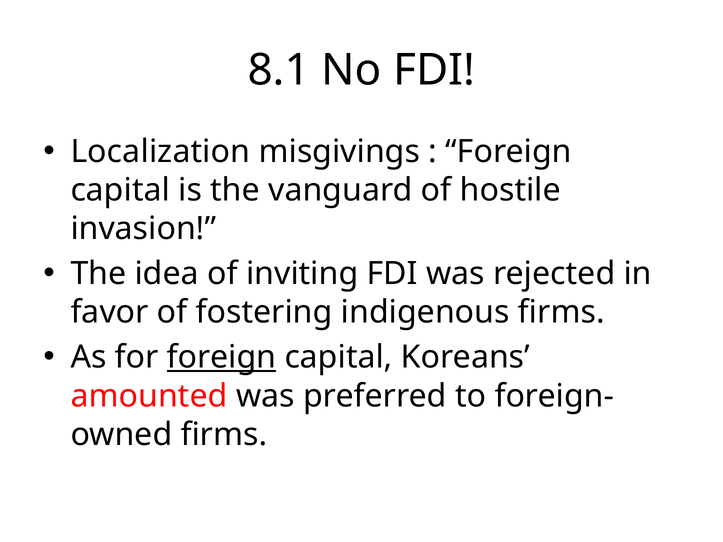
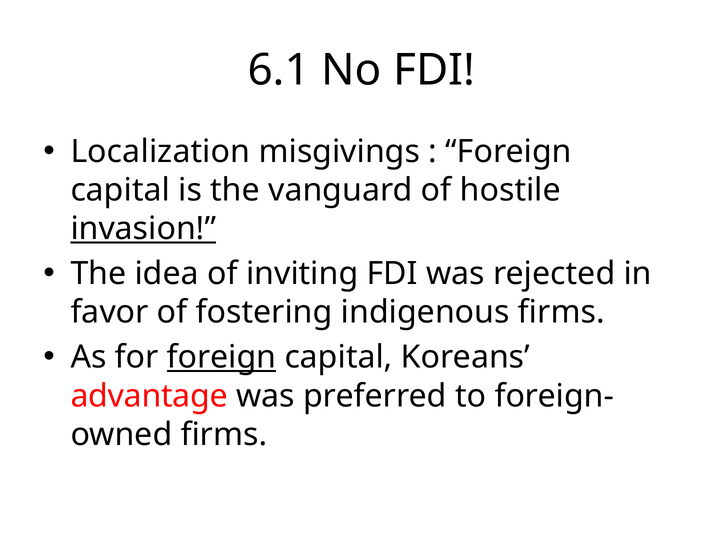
8.1: 8.1 -> 6.1 (279, 70)
invasion underline: none -> present (143, 229)
amounted: amounted -> advantage (149, 396)
